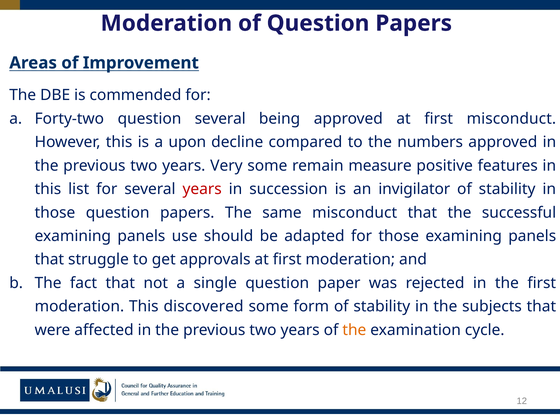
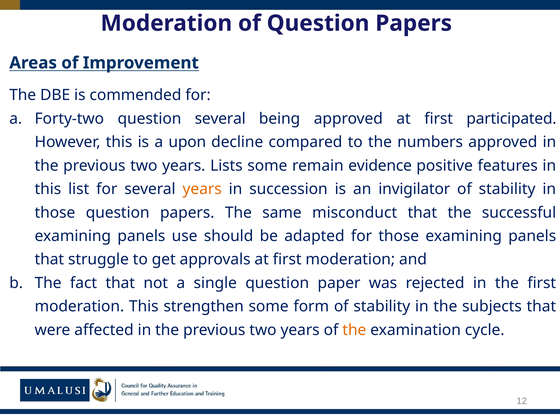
first misconduct: misconduct -> participated (511, 119)
Very: Very -> Lists (226, 166)
measure: measure -> evidence (380, 166)
years colour: red -> orange (202, 189)
discovered: discovered -> strengthen (204, 306)
